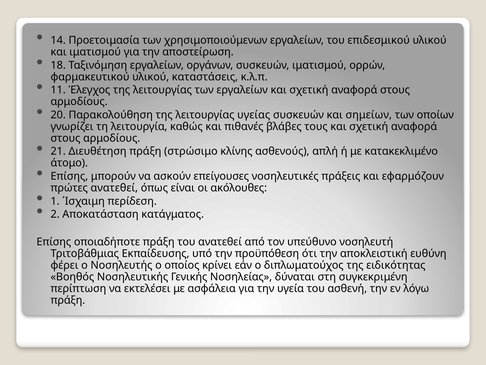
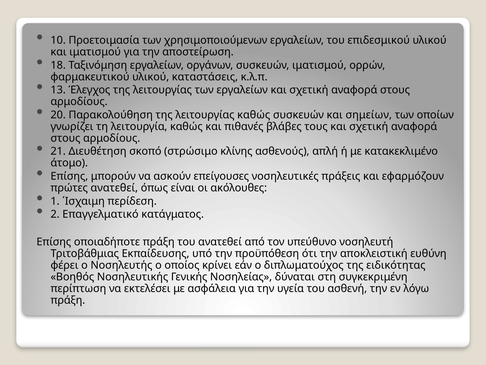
14: 14 -> 10 (58, 40)
11: 11 -> 13 (58, 90)
λειτουργίας υγείας: υγείας -> καθώς (254, 115)
Διευθέτηση πράξη: πράξη -> σκοπό (145, 151)
Αποκατάσταση: Αποκατάσταση -> Επαγγελματικό (100, 214)
